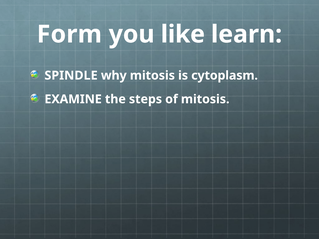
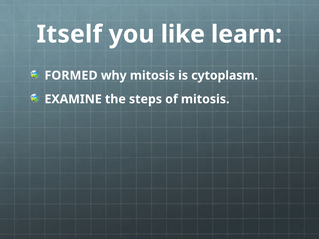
Form: Form -> Itself (69, 34)
SPINDLE: SPINDLE -> FORMED (71, 76)
